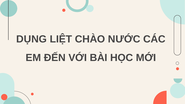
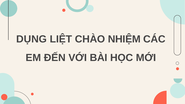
NƯỚC: NƯỚC -> NHIỆM (124, 39)
